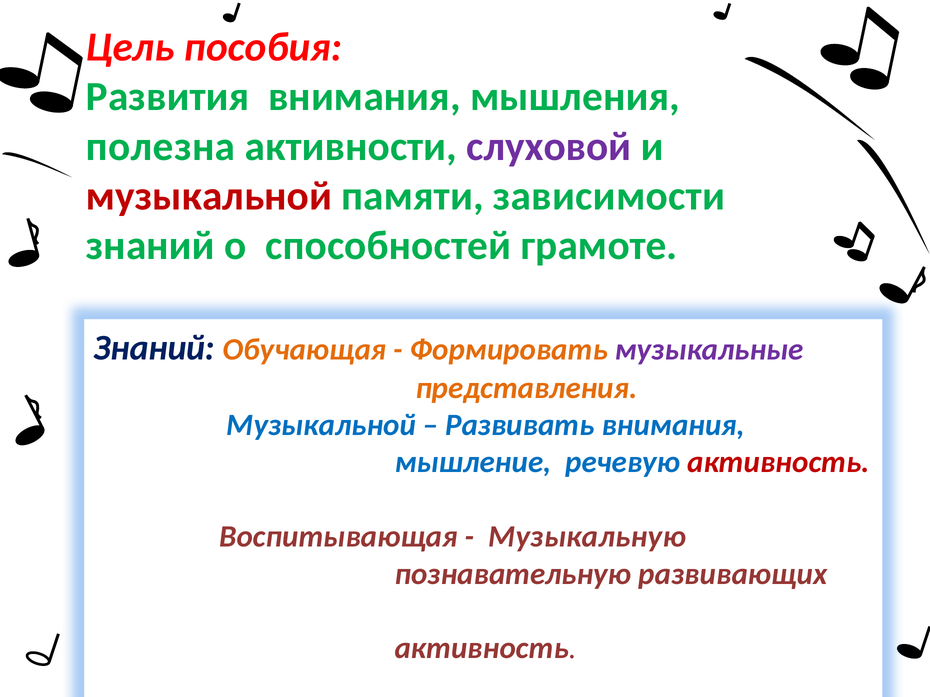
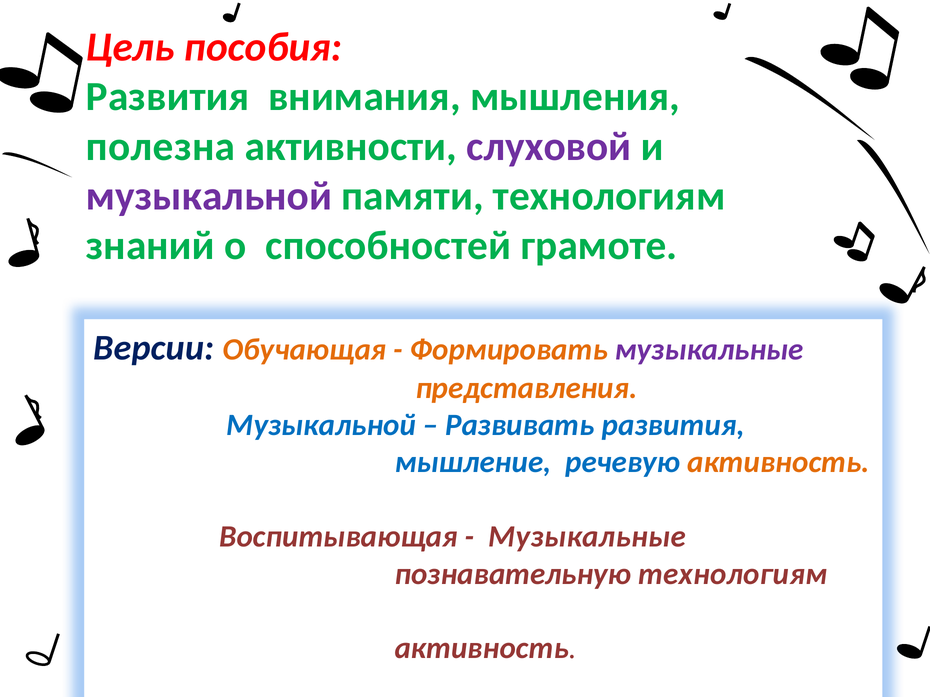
музыкальной colour: red -> purple (209, 196)
памяти зависимости: зависимости -> технологиям (609, 196)
Знаний: Знаний -> Версии (154, 348)
Развивать внимания: внимания -> развития (673, 425)
активность colour: red -> orange (778, 463)
Музыкальную: Музыкальную -> Музыкальные (587, 537)
познавательную развивающих: развивающих -> технологиям (733, 574)
